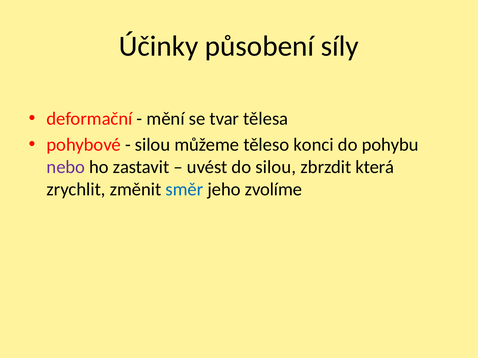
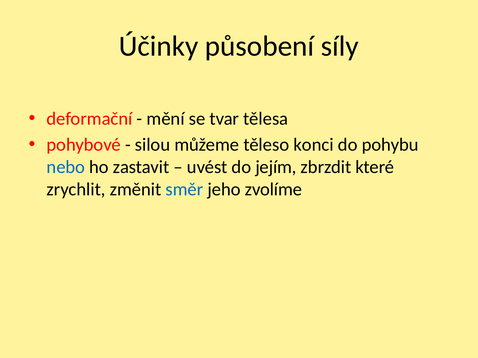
nebo colour: purple -> blue (66, 167)
do silou: silou -> jejím (276, 167)
která: která -> které (375, 167)
